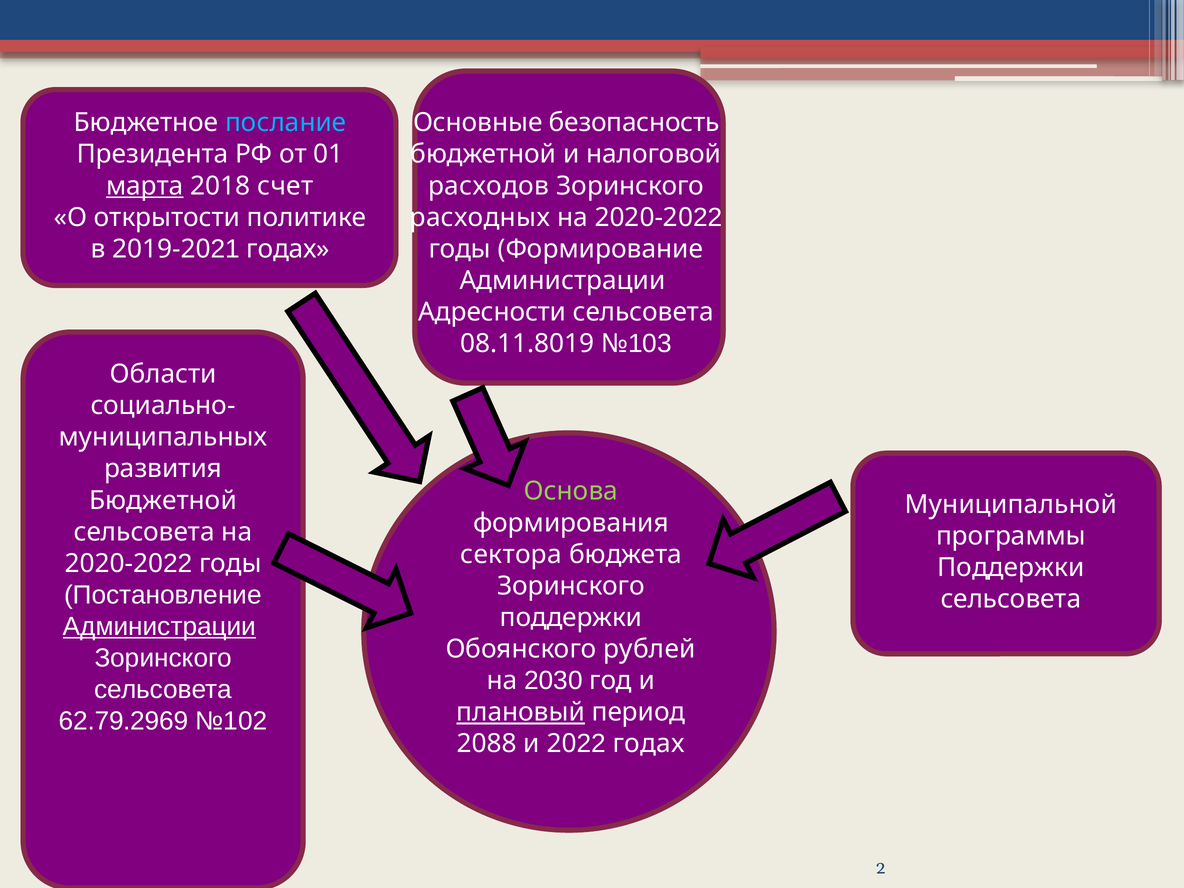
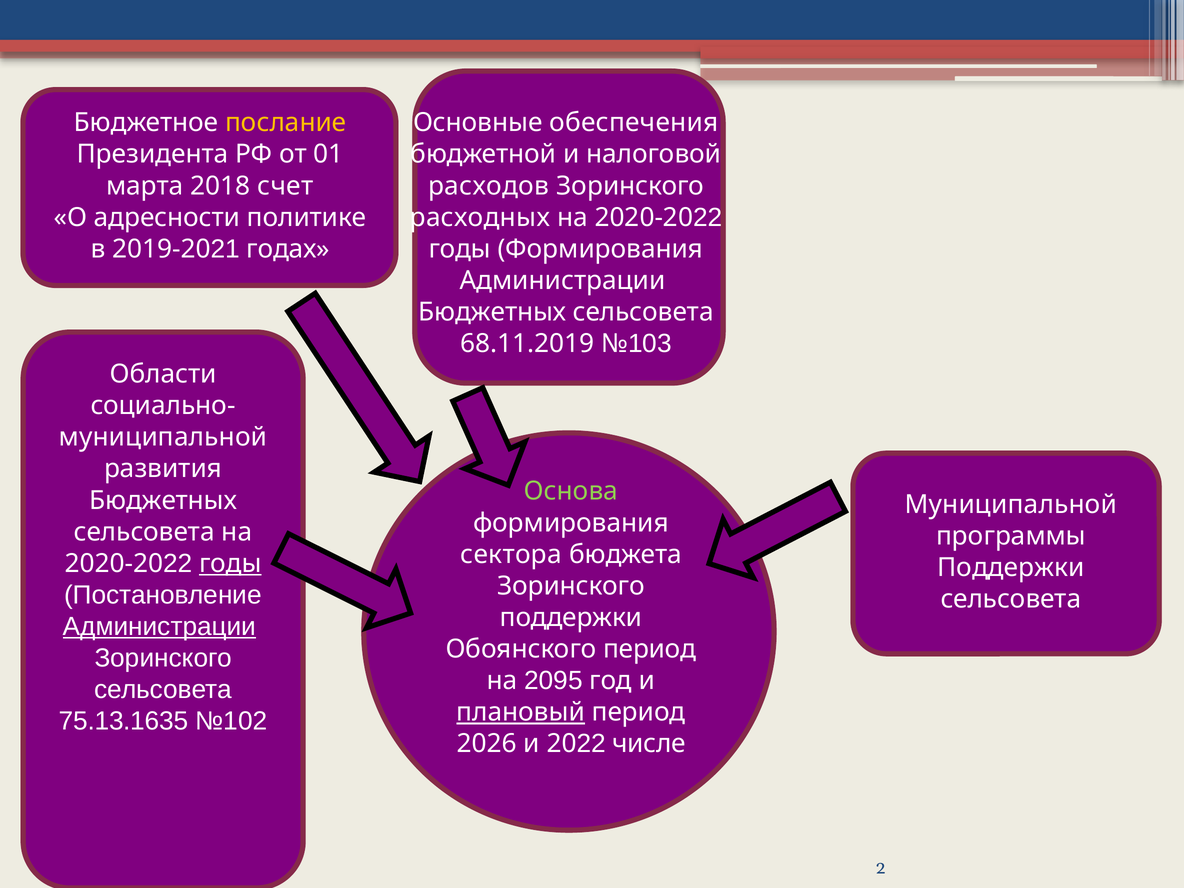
послание colour: light blue -> yellow (286, 123)
безопасность: безопасность -> обеспечения (634, 123)
марта underline: present -> none (145, 186)
открытости: открытости -> адресности (167, 217)
годы Формирование: Формирование -> Формирования (600, 249)
Адресности: Адресности -> Бюджетных (492, 312)
08.11.8019: 08.11.8019 -> 68.11.2019 (527, 344)
муниципальных: муниципальных -> муниципальной (163, 437)
Бюджетной: Бюджетной -> Бюджетных (163, 500)
годы underline: none -> present (230, 563)
Обоянского рублей: рублей -> период (650, 649)
2030: 2030 -> 2095 (553, 681)
62.79.2969: 62.79.2969 -> 75.13.1635 (124, 721)
2088: 2088 -> 2026 (487, 744)
годах: годах -> числе (649, 744)
